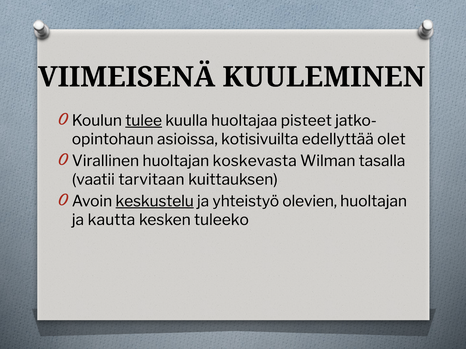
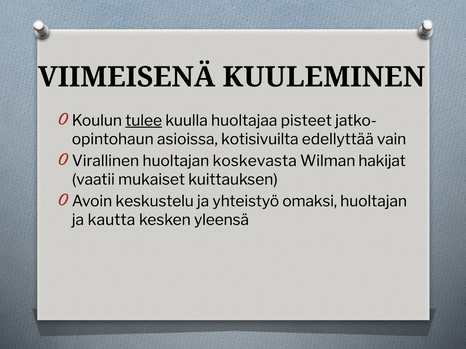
olet: olet -> vain (392, 139)
tasalla: tasalla -> hakijat (382, 161)
tarvitaan: tarvitaan -> mukaiset (152, 180)
keskustelu underline: present -> none (155, 202)
olevien: olevien -> omaksi (310, 202)
tuleeko: tuleeko -> yleensä (222, 220)
